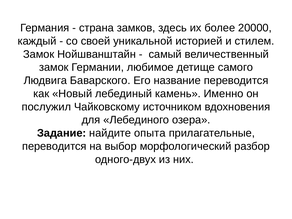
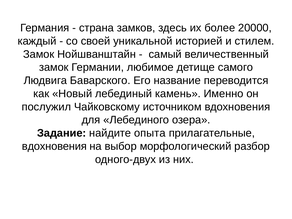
переводится: переводится -> вдохновения (54, 146)
